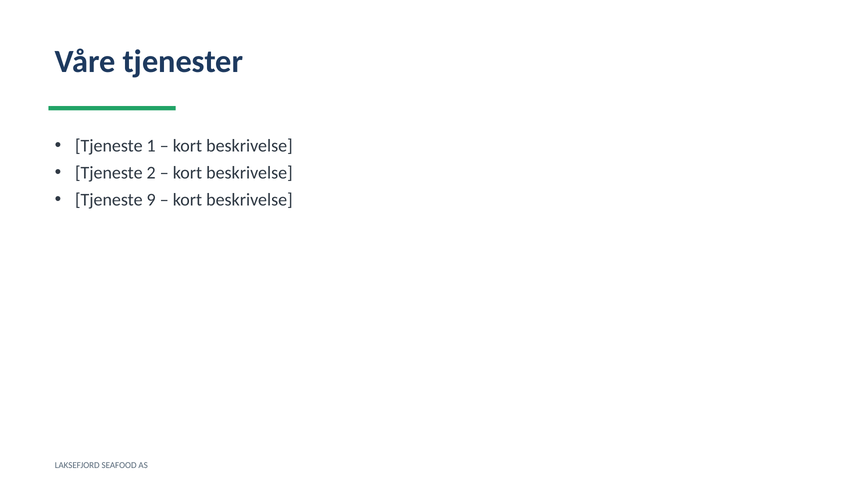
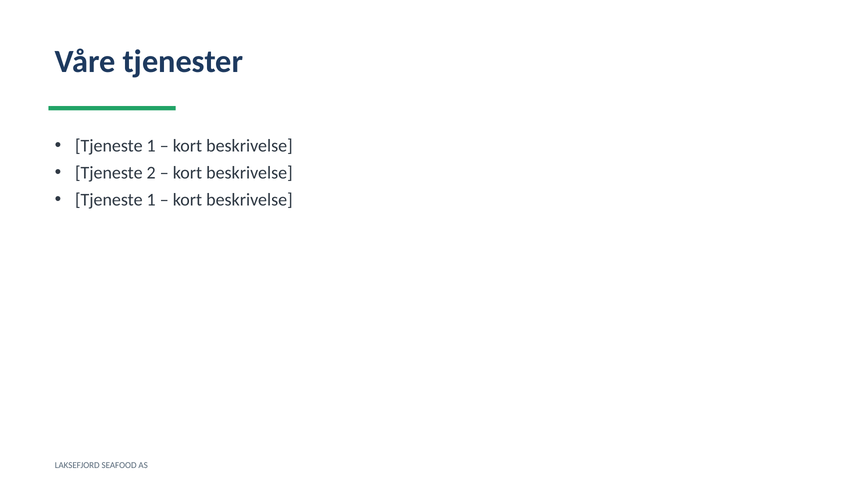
9: 9 -> 1 (151, 200)
